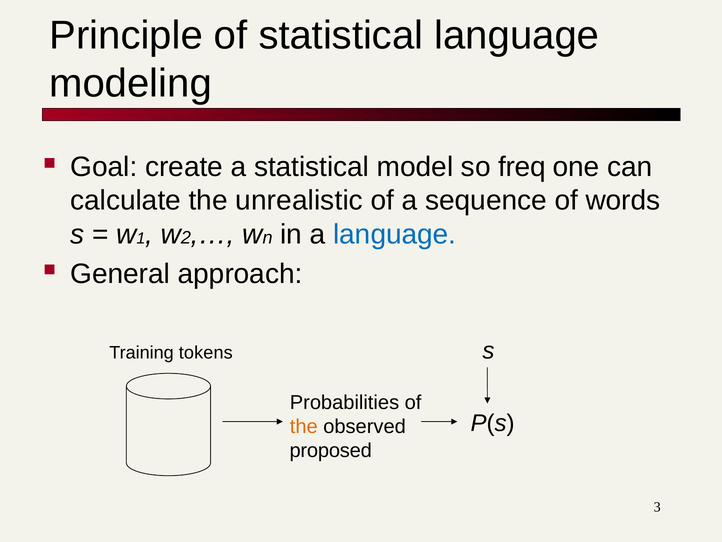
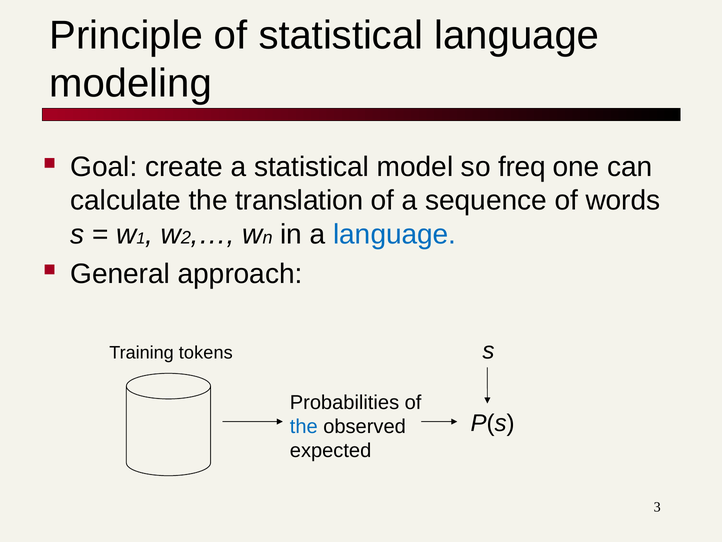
unrealistic: unrealistic -> translation (299, 201)
the colour: orange -> blue (304, 426)
proposed: proposed -> expected (331, 450)
